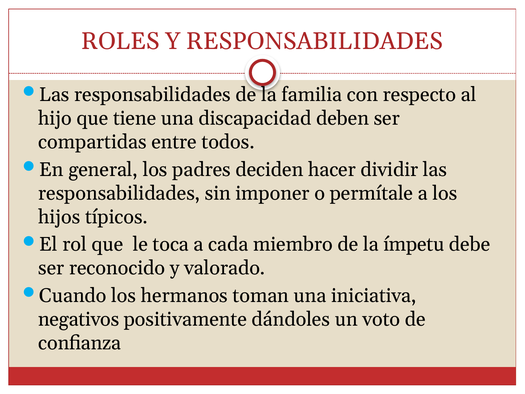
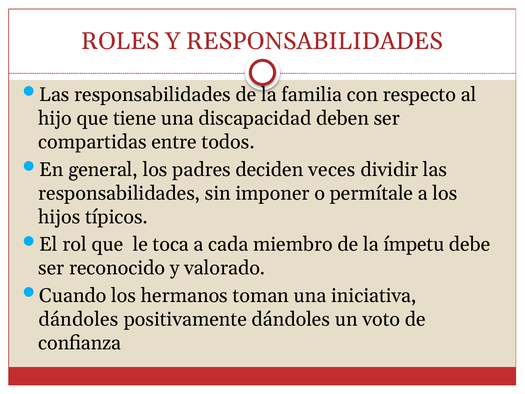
hacer: hacer -> veces (332, 169)
negativos: negativos -> dándoles (79, 319)
